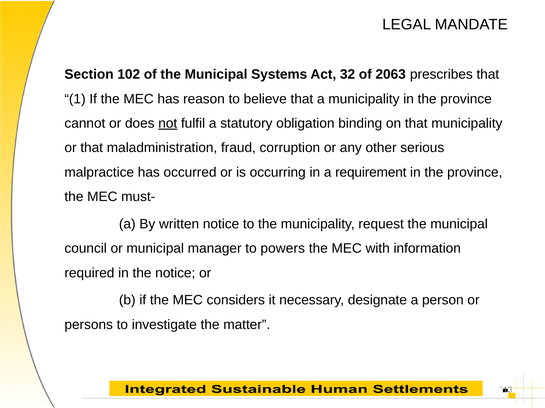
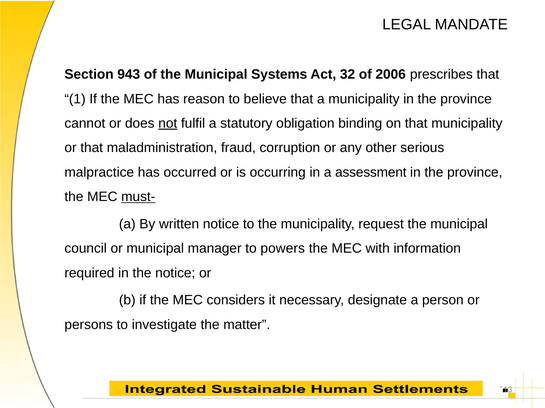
102: 102 -> 943 (129, 75)
2063: 2063 -> 2006 (391, 75)
requirement: requirement -> assessment (371, 173)
must- underline: none -> present (138, 197)
